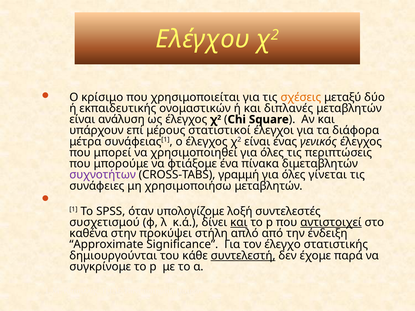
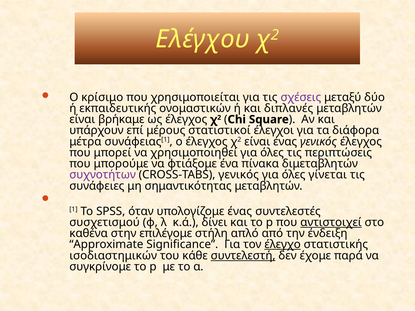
σχέσεις colour: orange -> purple (301, 97)
ανάλυση: ανάλυση -> βρήκαμε (121, 120)
CROSS-TABS γραμμή: γραμμή -> γενικός (239, 175)
χρησιμοποιήσω: χρησιμοποιήσω -> σημαντικότητας (188, 186)
υπολογίζομε λοξή: λοξή -> ένας (240, 211)
και underline: present -> none (239, 223)
προκύψει: προκύψει -> επιλέγομε (166, 234)
έλεγχο underline: none -> present (283, 245)
δημιουργούνται: δημιουργούνται -> ισοδιαστημικών (113, 256)
